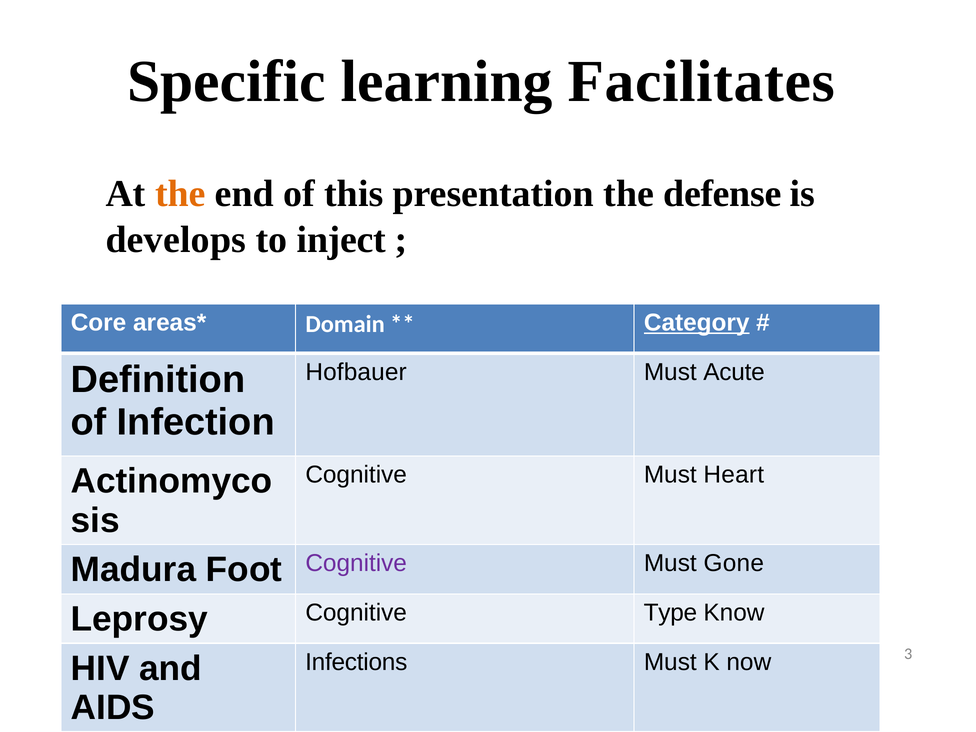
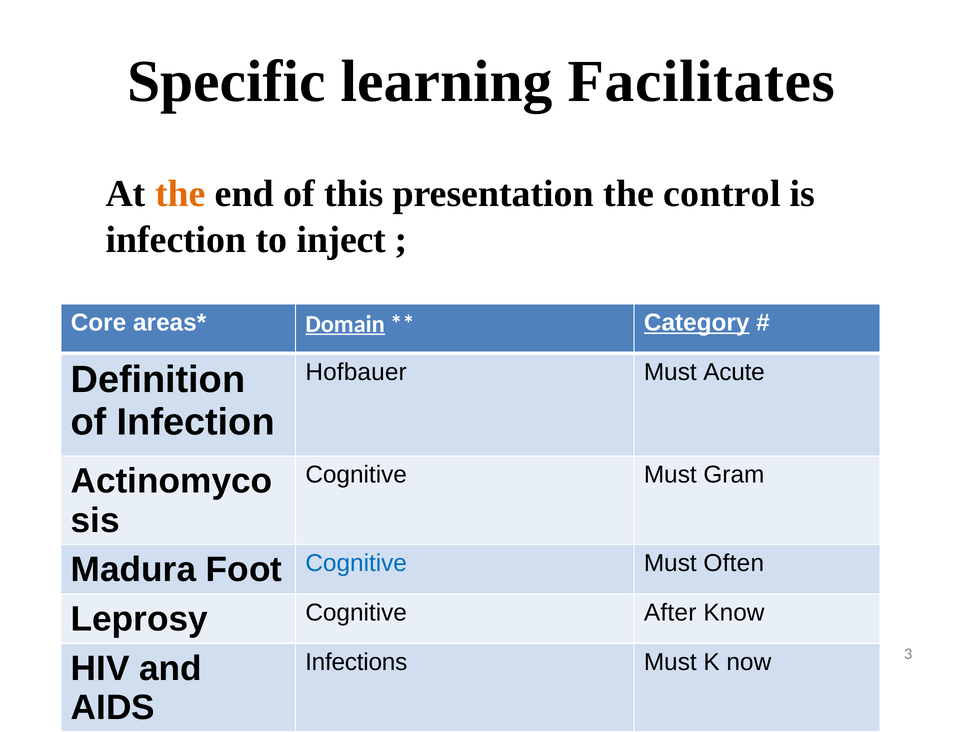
defense: defense -> control (722, 194)
develops: develops -> infection (176, 240)
Domain underline: none -> present (345, 324)
Heart: Heart -> Gram (734, 475)
Cognitive colour: purple -> blue (356, 563)
Gone: Gone -> Often (734, 563)
Type: Type -> After (670, 613)
